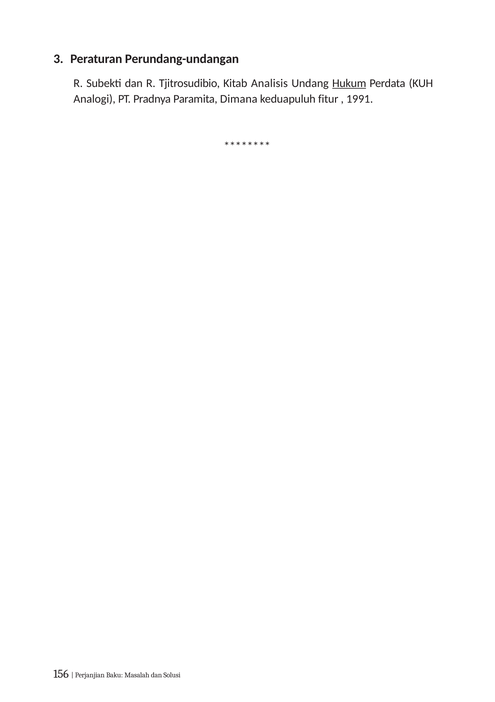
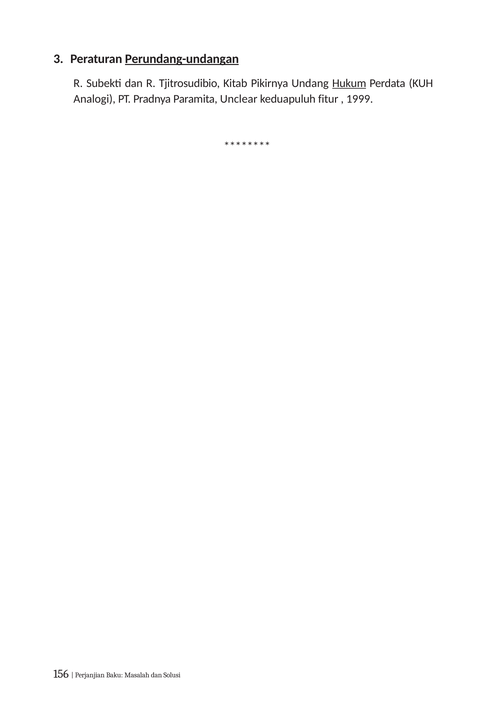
Perundang-undangan underline: none -> present (182, 59)
Analisis: Analisis -> Pikirnya (270, 83)
Dimana: Dimana -> Unclear (239, 99)
1991: 1991 -> 1999 (360, 99)
